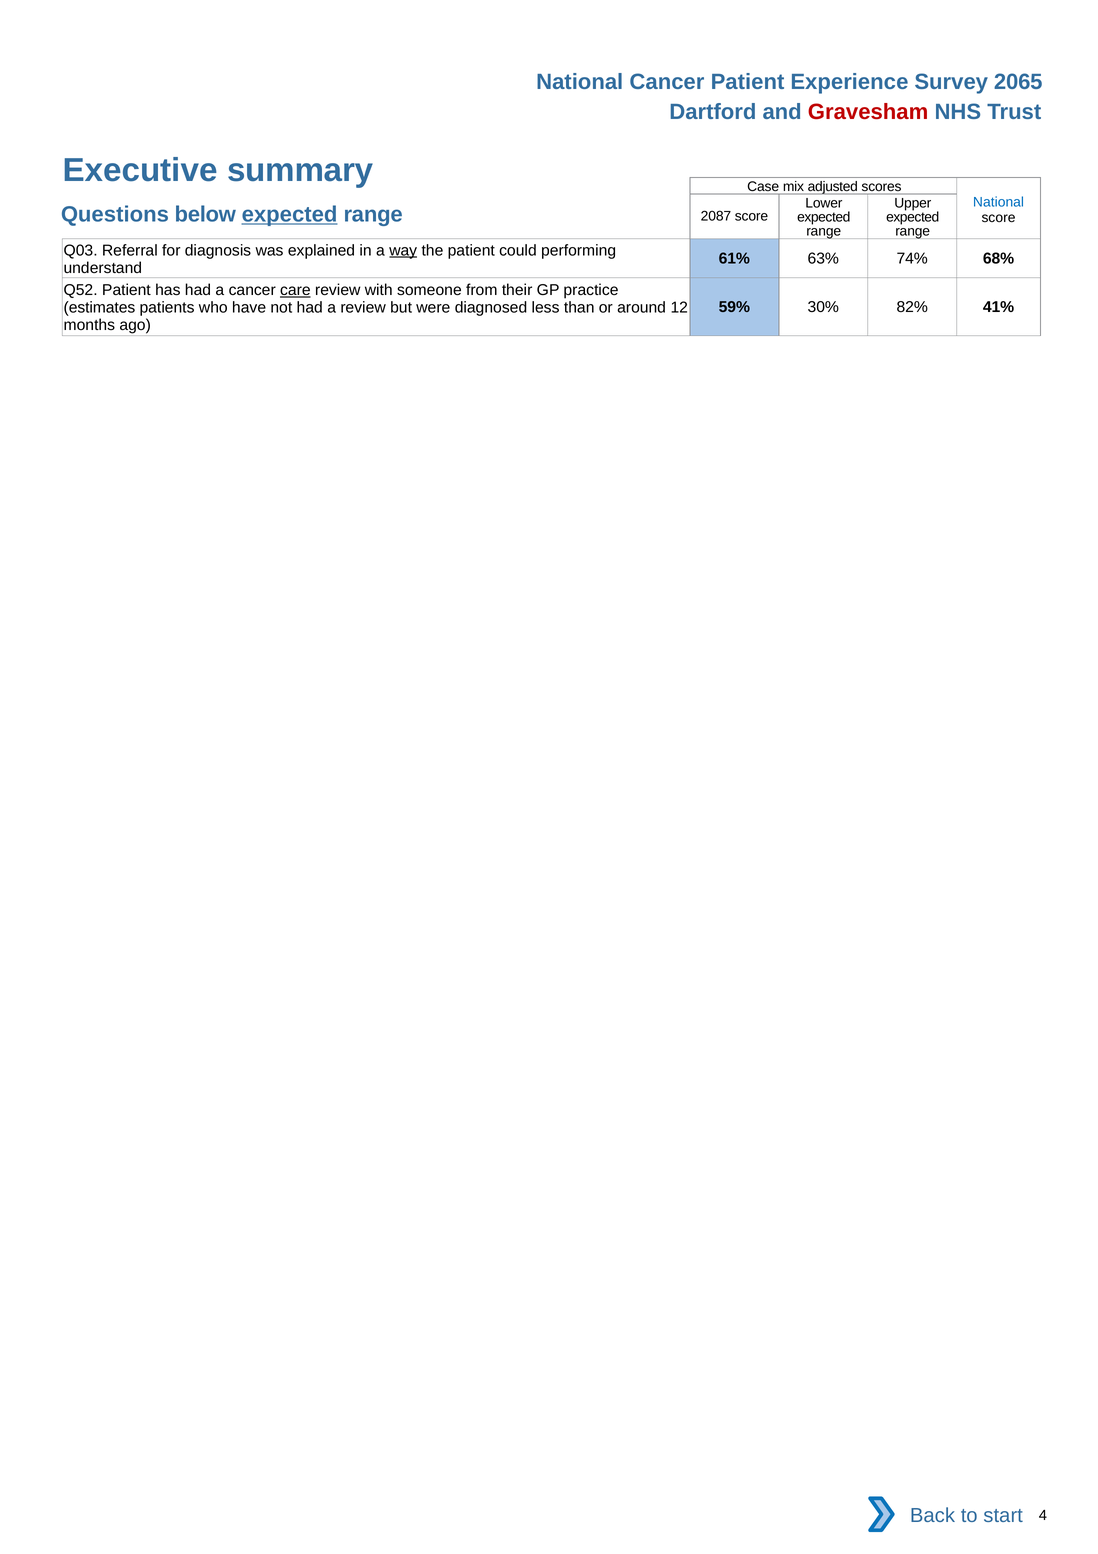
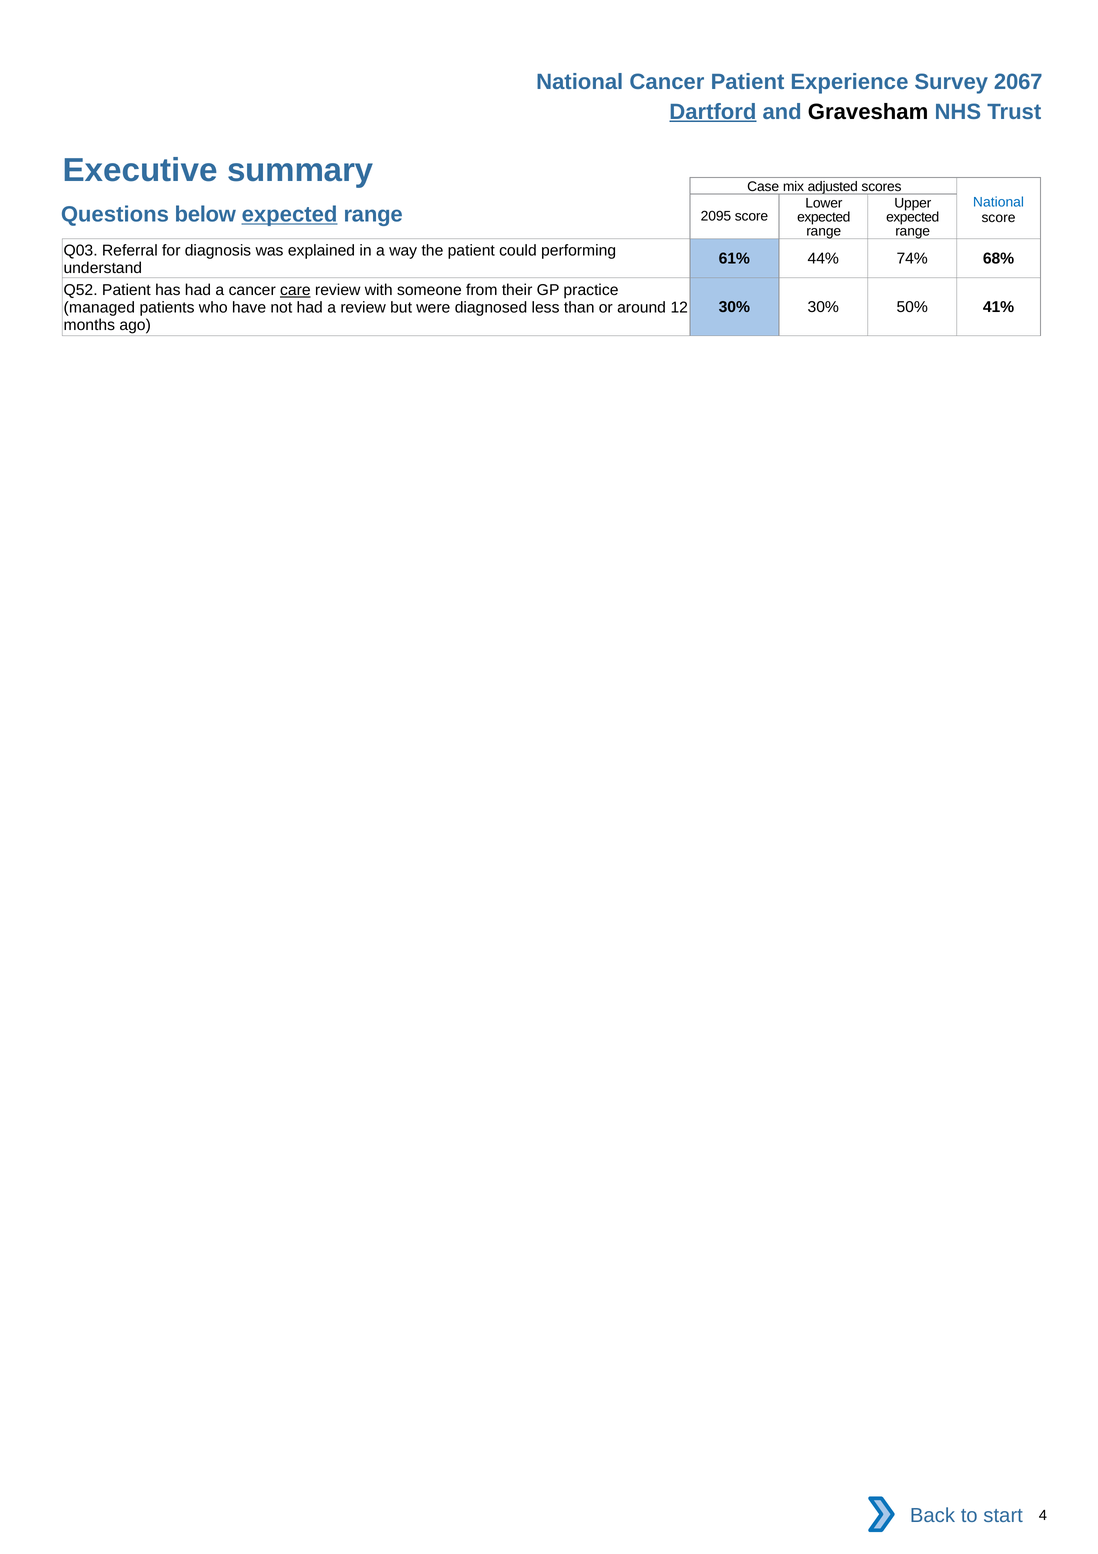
2065: 2065 -> 2067 (1018, 82)
Dartford underline: none -> present (713, 112)
Gravesham colour: red -> black (868, 112)
2087: 2087 -> 2095 (716, 216)
way underline: present -> none (403, 250)
63%: 63% -> 44% (823, 258)
59%: 59% -> 30% (734, 307)
82%: 82% -> 50% (912, 307)
estimates: estimates -> managed (99, 308)
